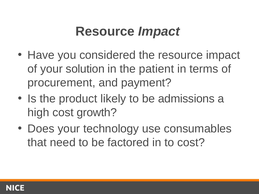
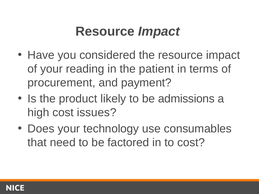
solution: solution -> reading (85, 69)
growth: growth -> issues (97, 113)
